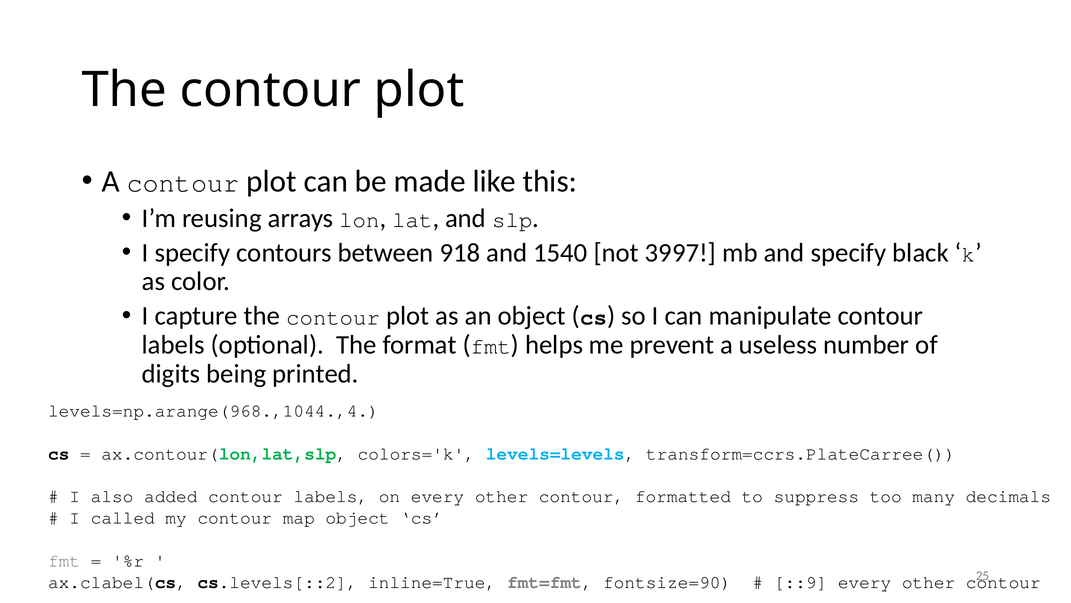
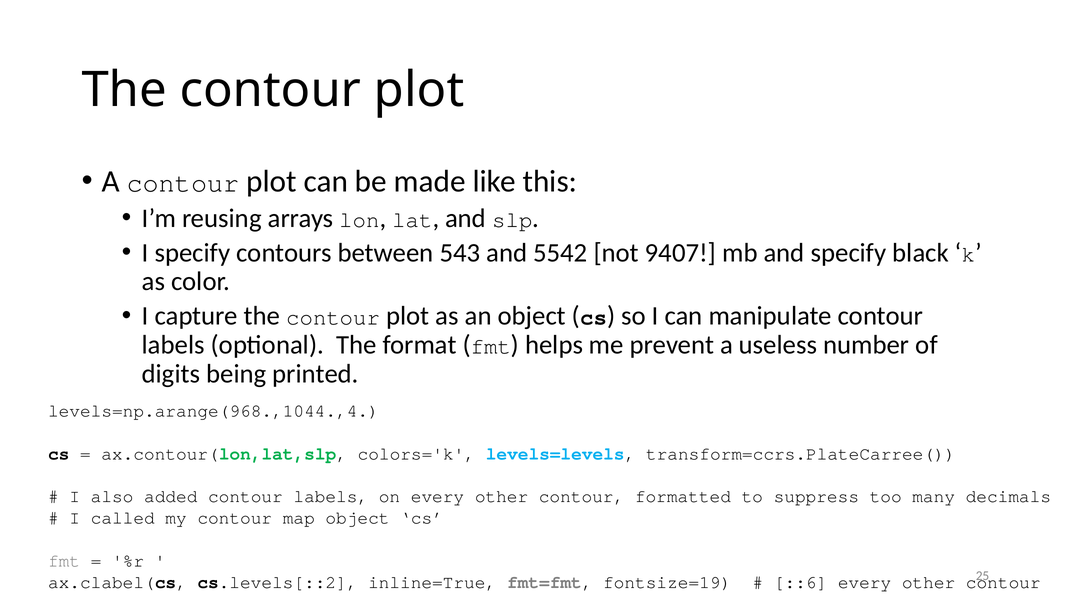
918: 918 -> 543 (460, 252)
1540: 1540 -> 5542 (560, 252)
3997: 3997 -> 9407 (680, 252)
fontsize=90: fontsize=90 -> fontsize=19 (667, 582)
::9: ::9 -> ::6 (801, 582)
